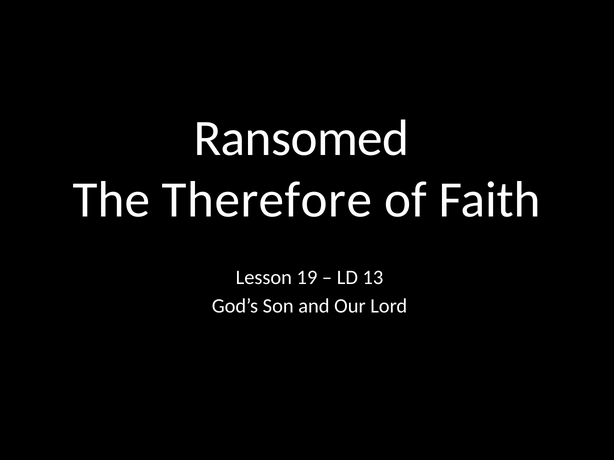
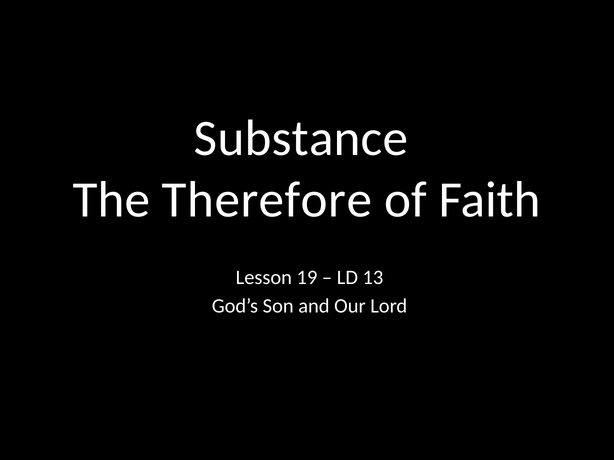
Ransomed: Ransomed -> Substance (301, 139)
